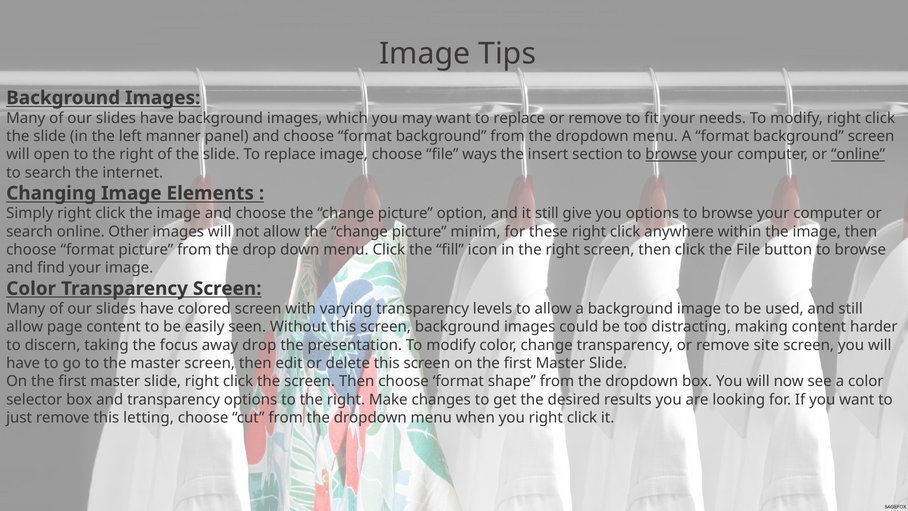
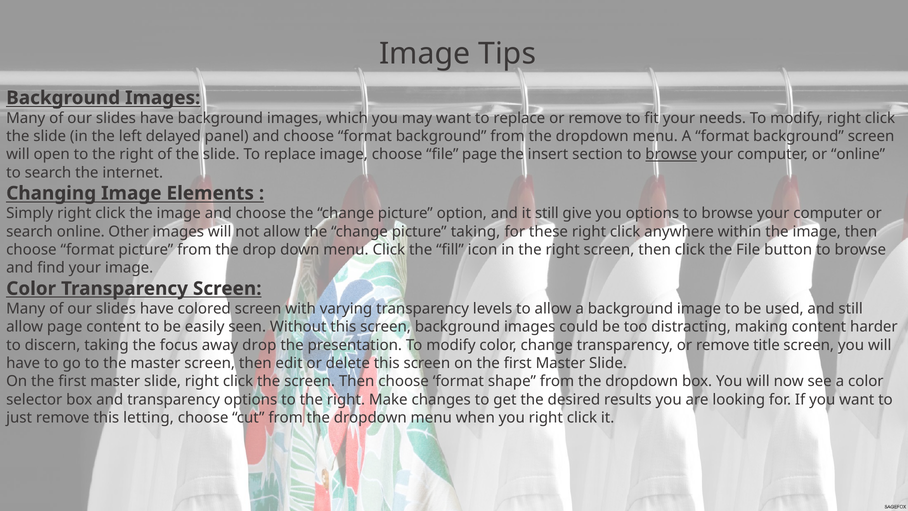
manner: manner -> delayed (173, 136)
file ways: ways -> page (480, 154)
online underline: present -> none (858, 154)
picture minim: minim -> taking (476, 231)
site: site -> title (766, 345)
